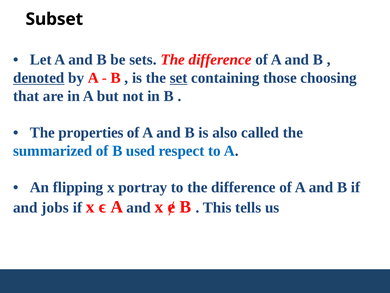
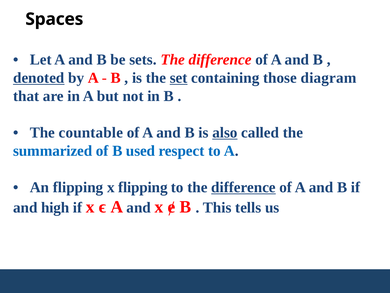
Subset: Subset -> Spaces (54, 19)
choosing: choosing -> diagram (329, 78)
properties: properties -> countable (91, 132)
also underline: none -> present (225, 132)
x portray: portray -> flipping (143, 187)
difference underline: none -> present (243, 187)
jobs: jobs -> high (55, 207)
